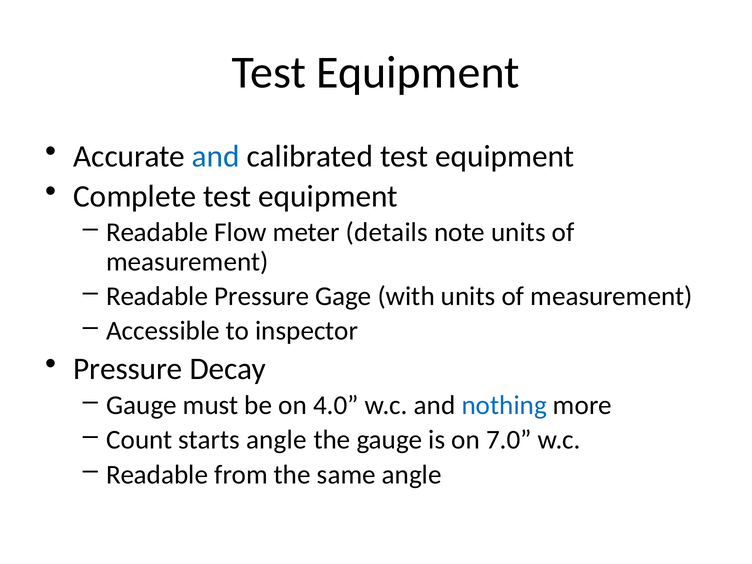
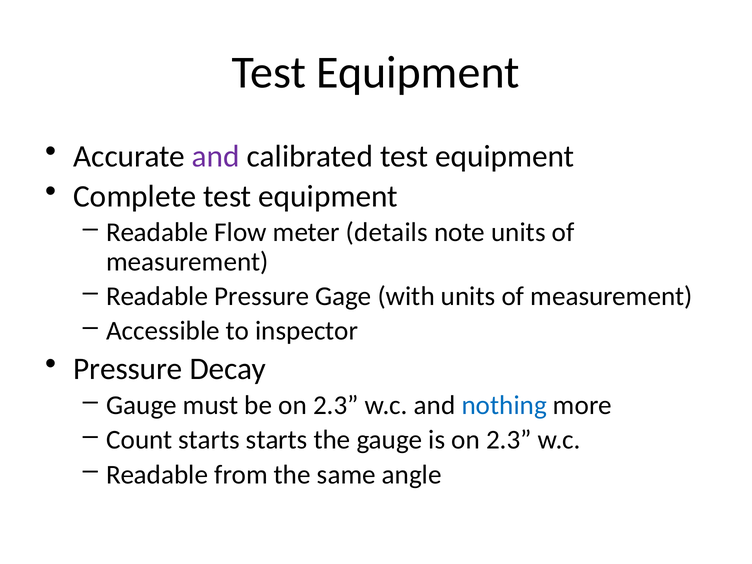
and colour: blue -> purple (216, 156)
be on 4.0: 4.0 -> 2.3 (336, 405)
starts angle: angle -> starts (277, 440)
is on 7.0: 7.0 -> 2.3 (509, 440)
